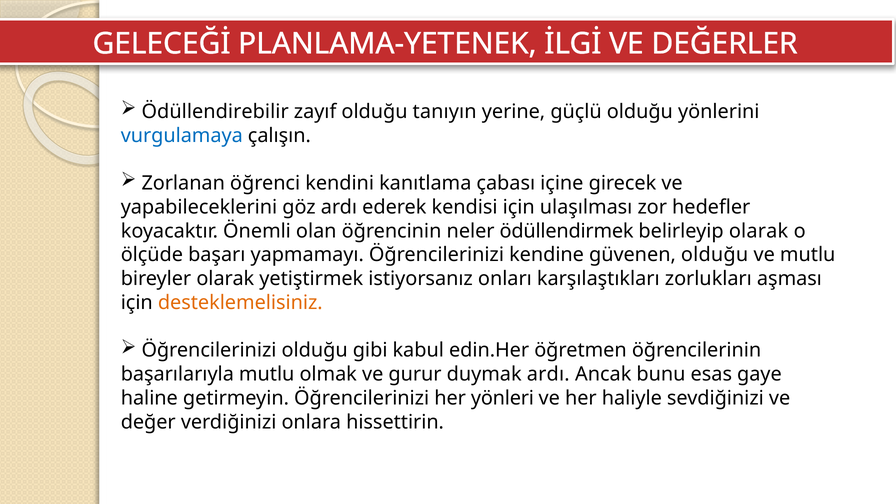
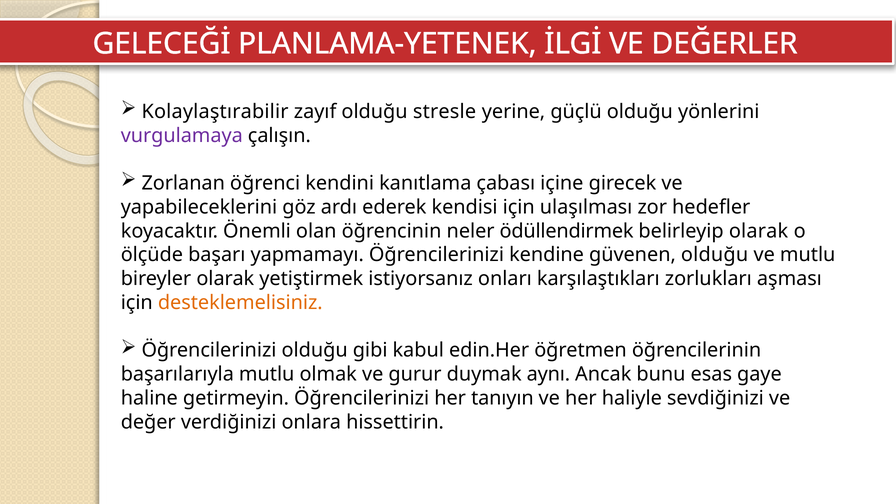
Ödüllendirebilir: Ödüllendirebilir -> Kolaylaştırabilir (215, 112)
tanıyın: tanıyın -> stresle (445, 112)
vurgulamaya colour: blue -> purple (182, 135)
duymak ardı: ardı -> aynı (548, 374)
yönleri: yönleri -> tanıyın (502, 398)
